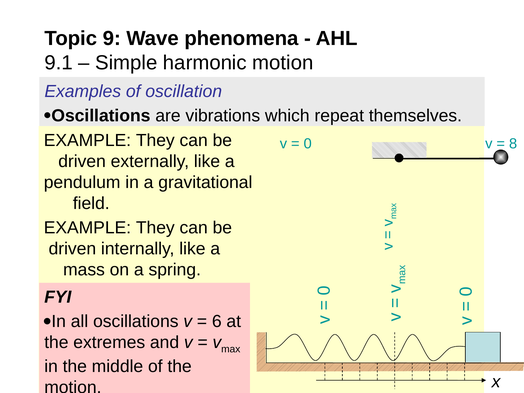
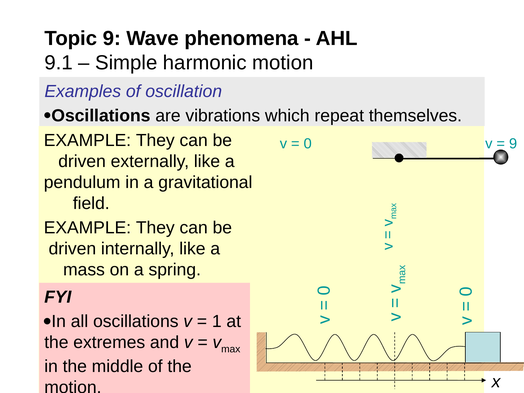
8: 8 -> 9 (513, 144)
6: 6 -> 1 (217, 322)
